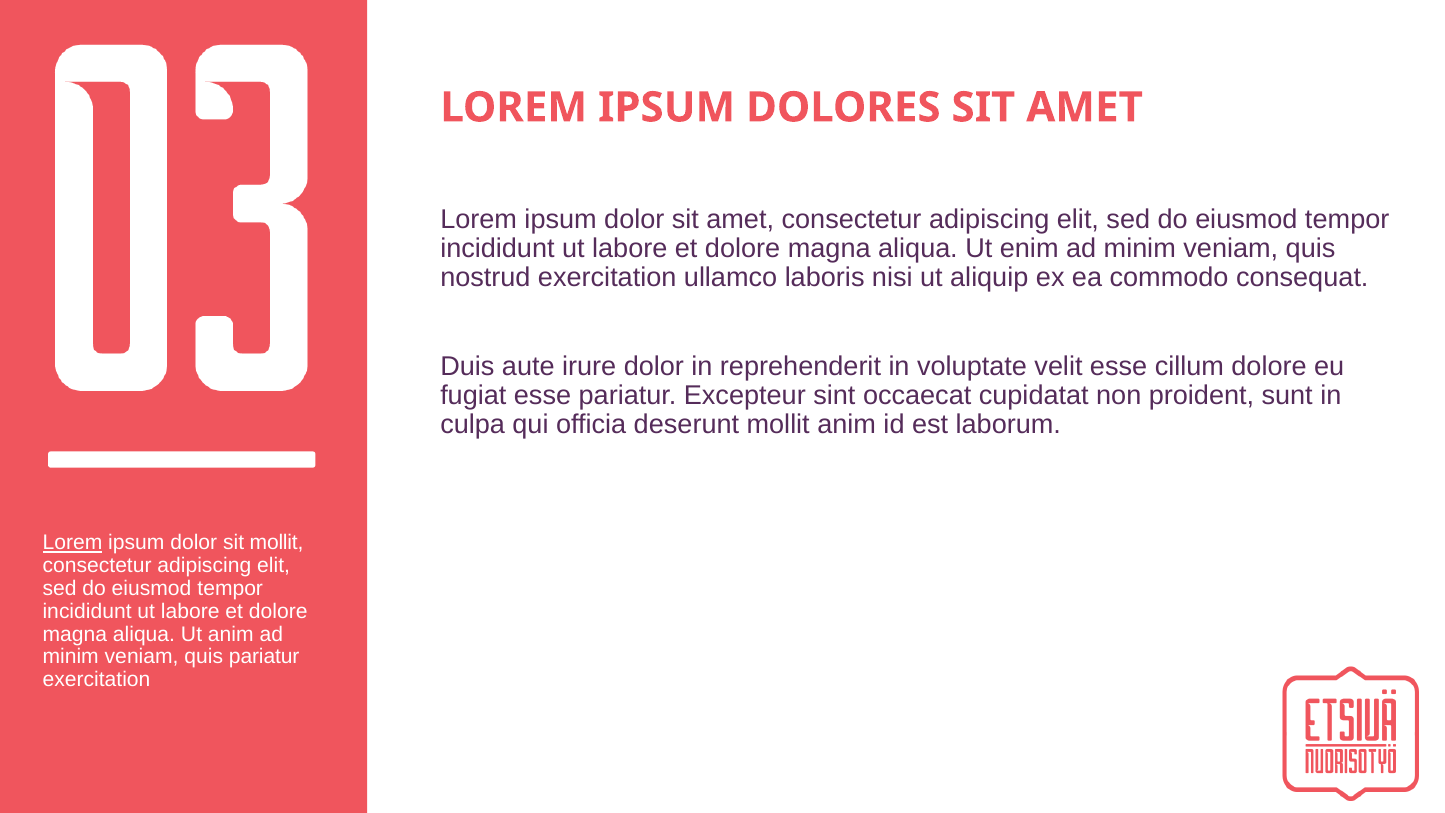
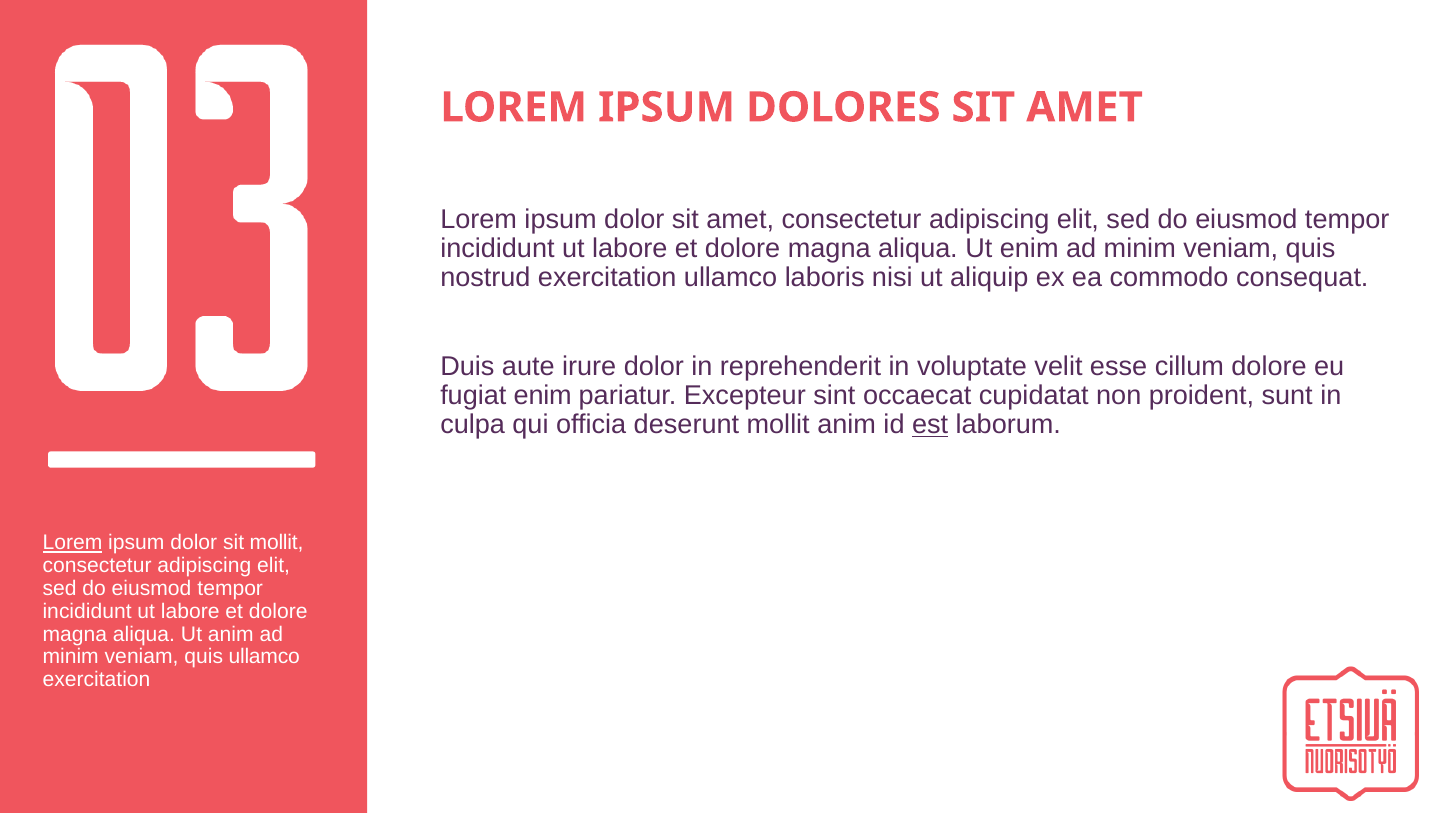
fugiat esse: esse -> enim (543, 396)
est underline: none -> present (930, 425)
quis pariatur: pariatur -> ullamco (264, 657)
